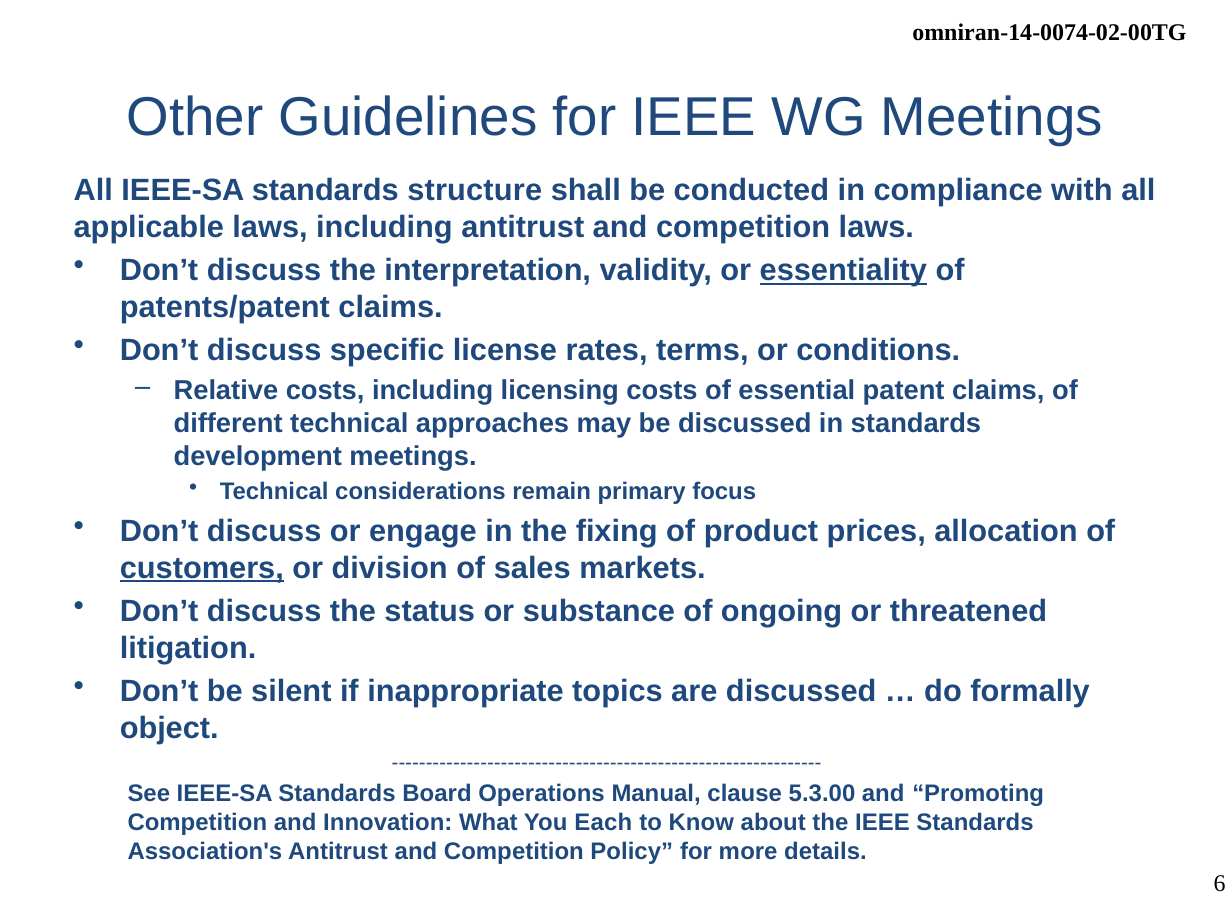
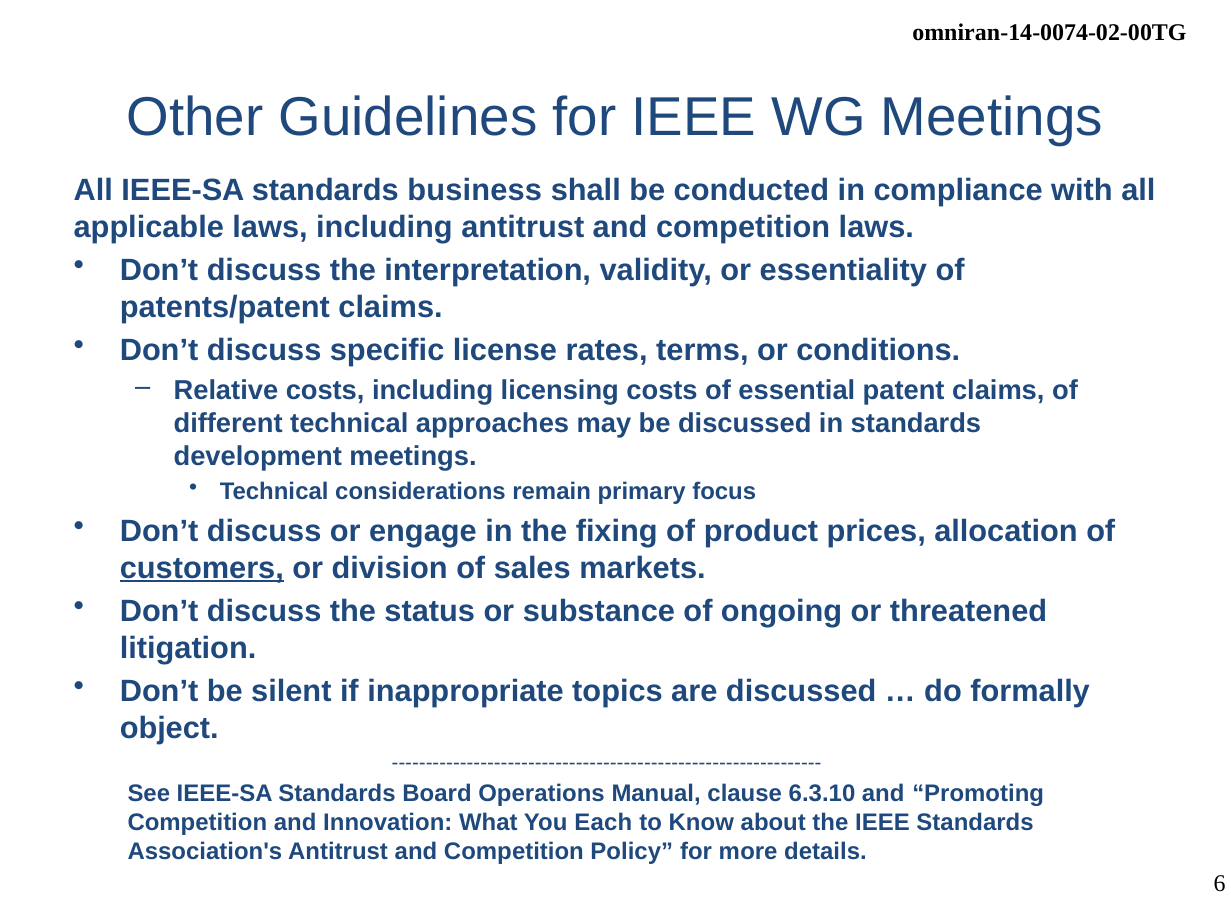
structure: structure -> business (475, 191)
essentiality underline: present -> none (843, 271)
5.3.00: 5.3.00 -> 6.3.10 (822, 794)
